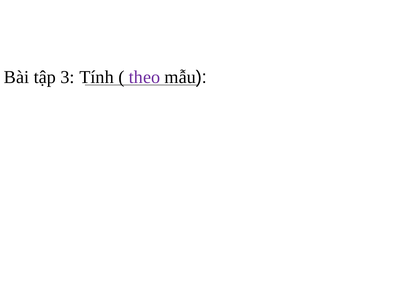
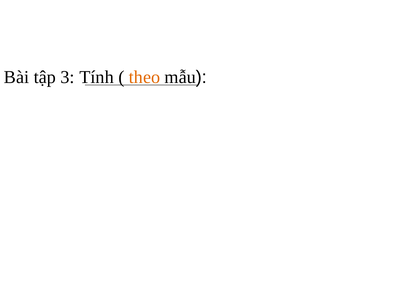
theo colour: purple -> orange (145, 77)
